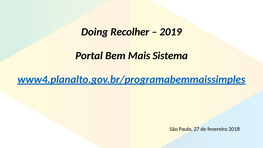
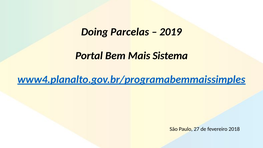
Recolher: Recolher -> Parcelas (130, 32)
